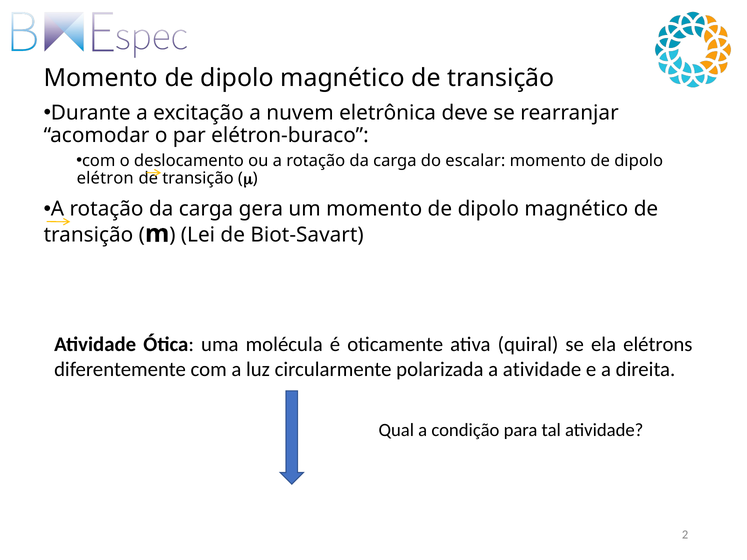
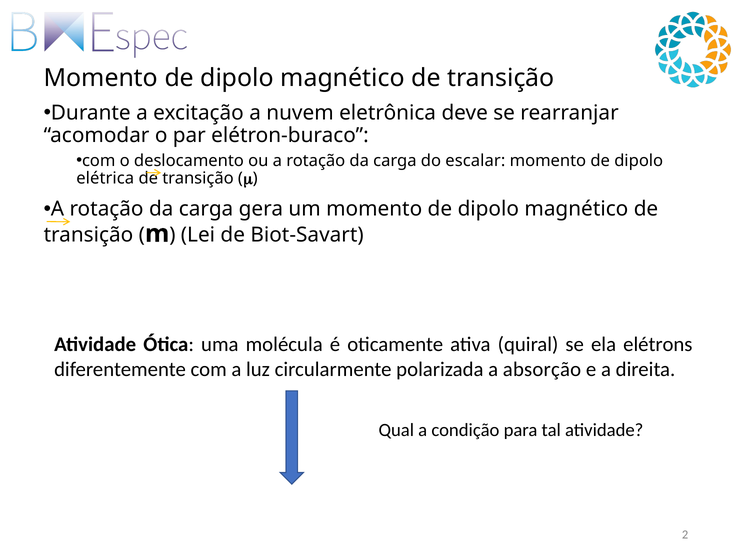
elétron: elétron -> elétrica (105, 179)
a atividade: atividade -> absorção (542, 369)
